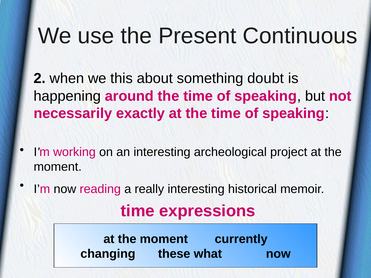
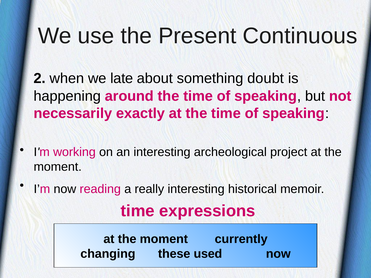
this: this -> late (122, 79)
what: what -> used (208, 254)
